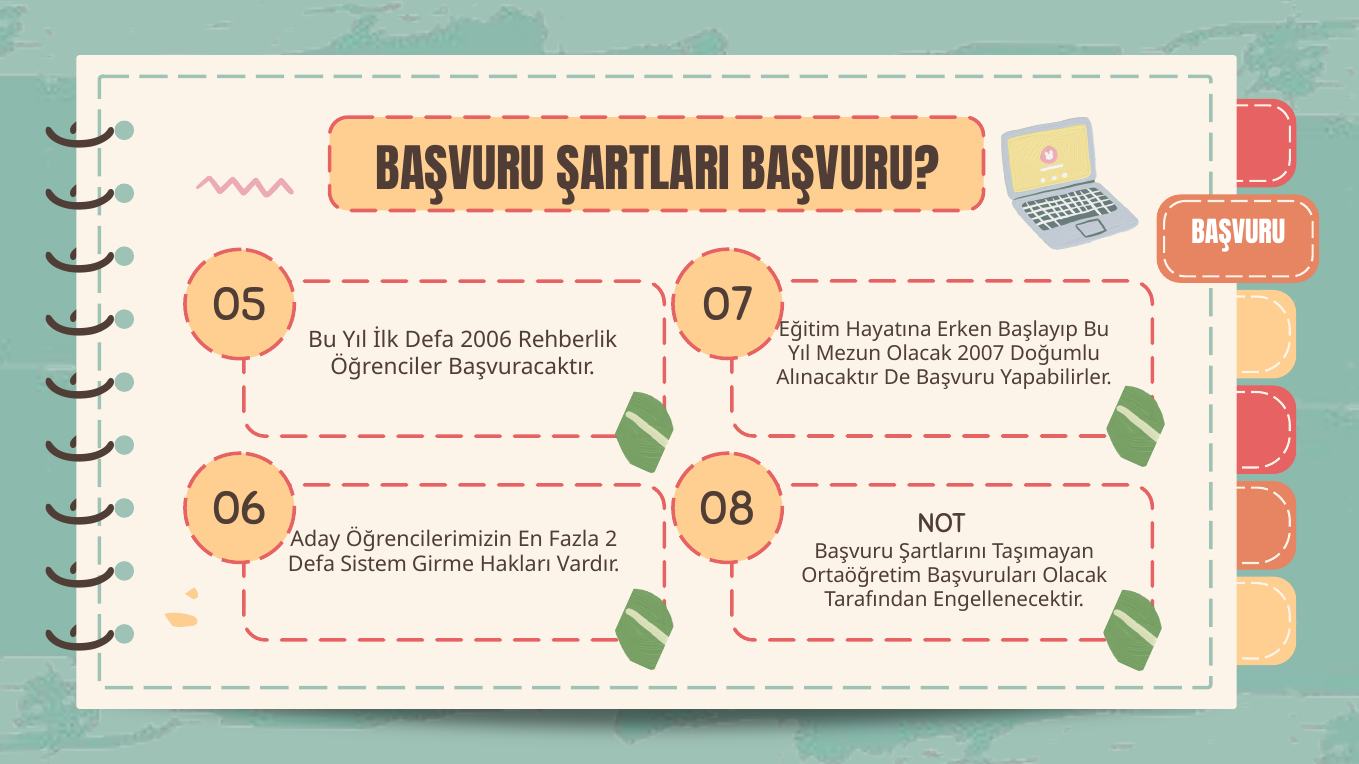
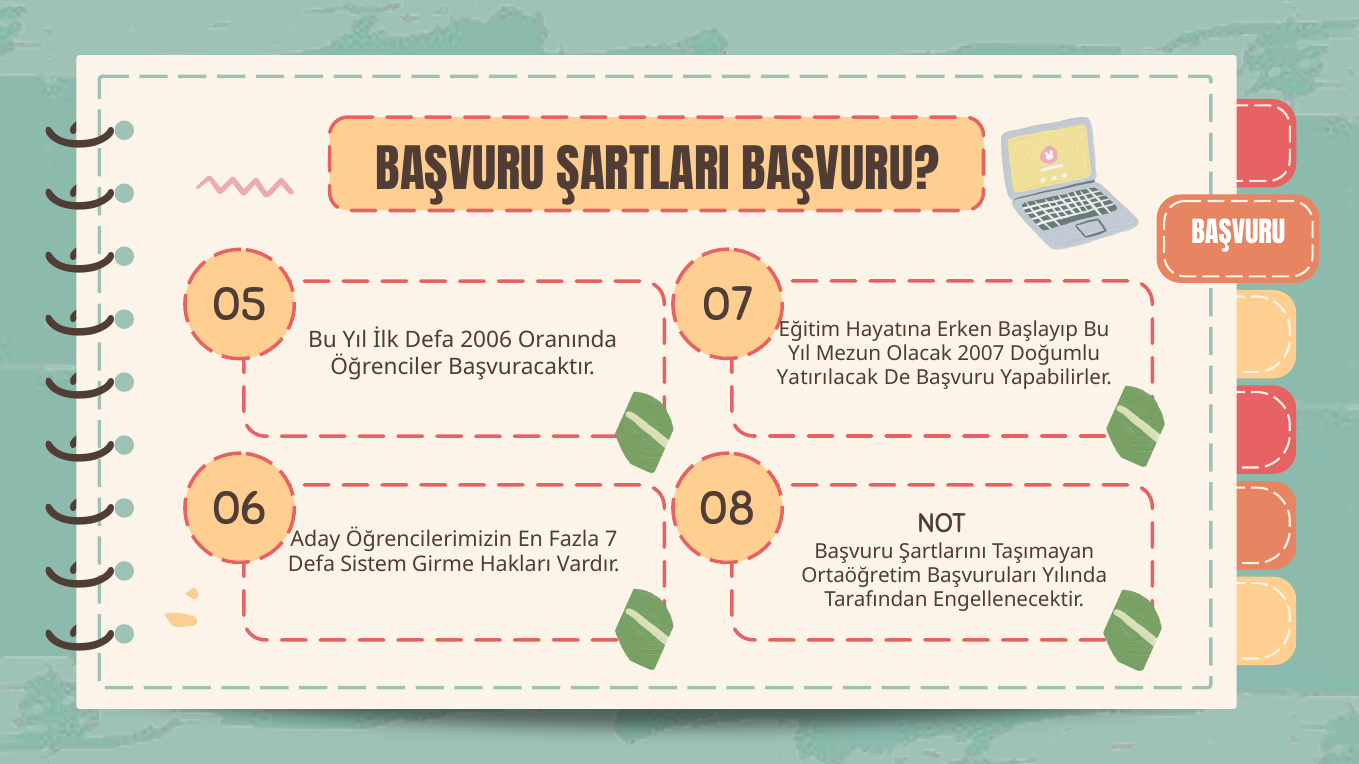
Rehberlik: Rehberlik -> Oranında (567, 341)
Alınacaktır: Alınacaktır -> Yatırılacak (827, 378)
2: 2 -> 7 (611, 540)
Başvuruları Olacak: Olacak -> Yılında (1075, 576)
